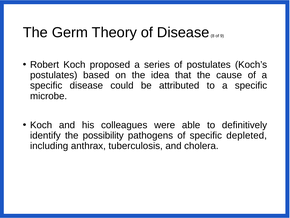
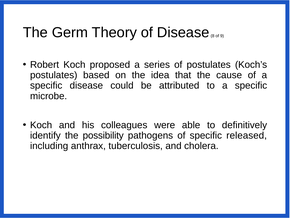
depleted: depleted -> released (247, 135)
